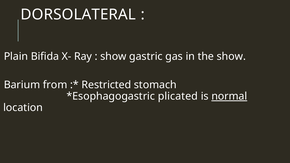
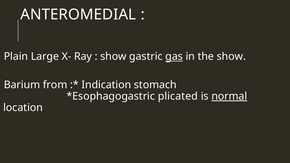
DORSOLATERAL: DORSOLATERAL -> ANTEROMEDIAL (78, 15)
Bifida: Bifida -> Large (45, 57)
gas underline: none -> present (174, 57)
Restricted: Restricted -> Indication (106, 85)
